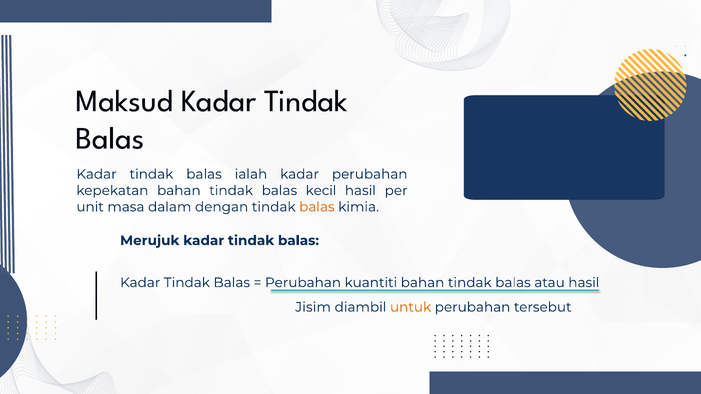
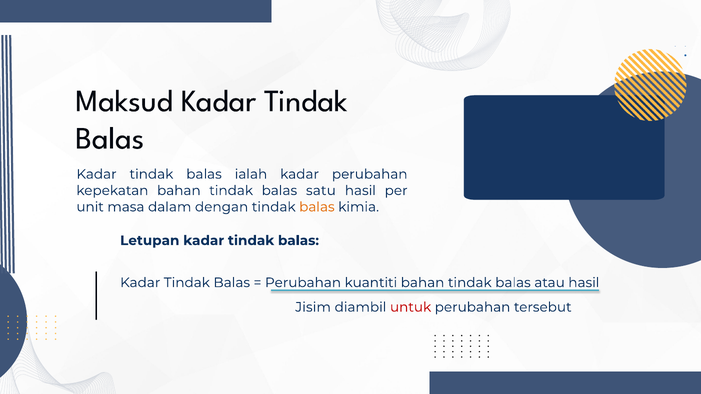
kecil: kecil -> satu (321, 191)
Merujuk: Merujuk -> Letupan (150, 241)
untuk colour: orange -> red (411, 307)
